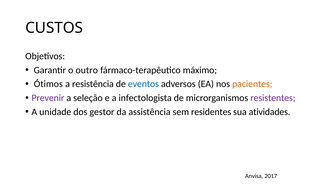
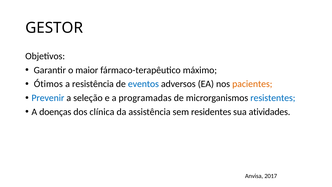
CUSTOS: CUSTOS -> GESTOR (54, 28)
outro: outro -> maior (87, 70)
Prevenir colour: purple -> blue (48, 98)
infectologista: infectologista -> programadas (145, 98)
resistentes colour: purple -> blue (273, 98)
unidade: unidade -> doenças (55, 112)
gestor: gestor -> clínica (102, 112)
